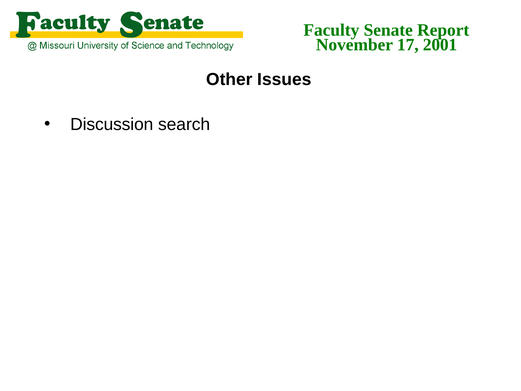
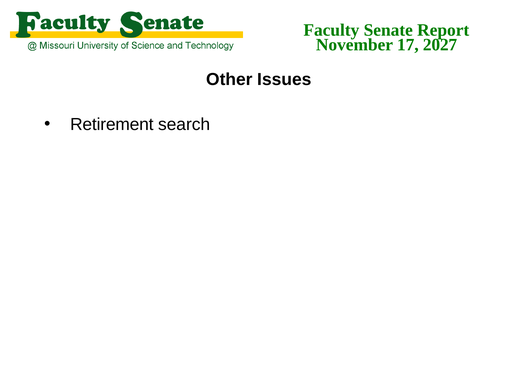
2001: 2001 -> 2027 (440, 45)
Discussion: Discussion -> Retirement (112, 124)
